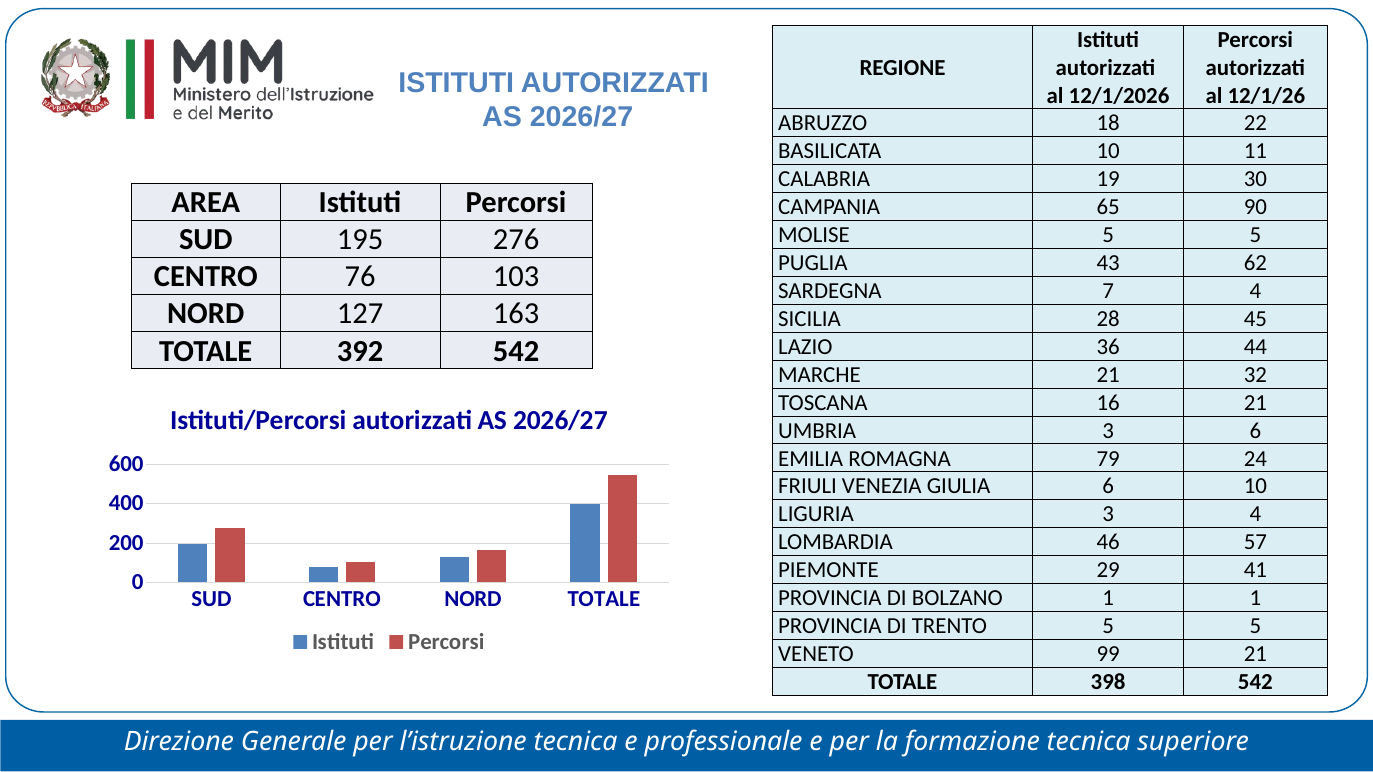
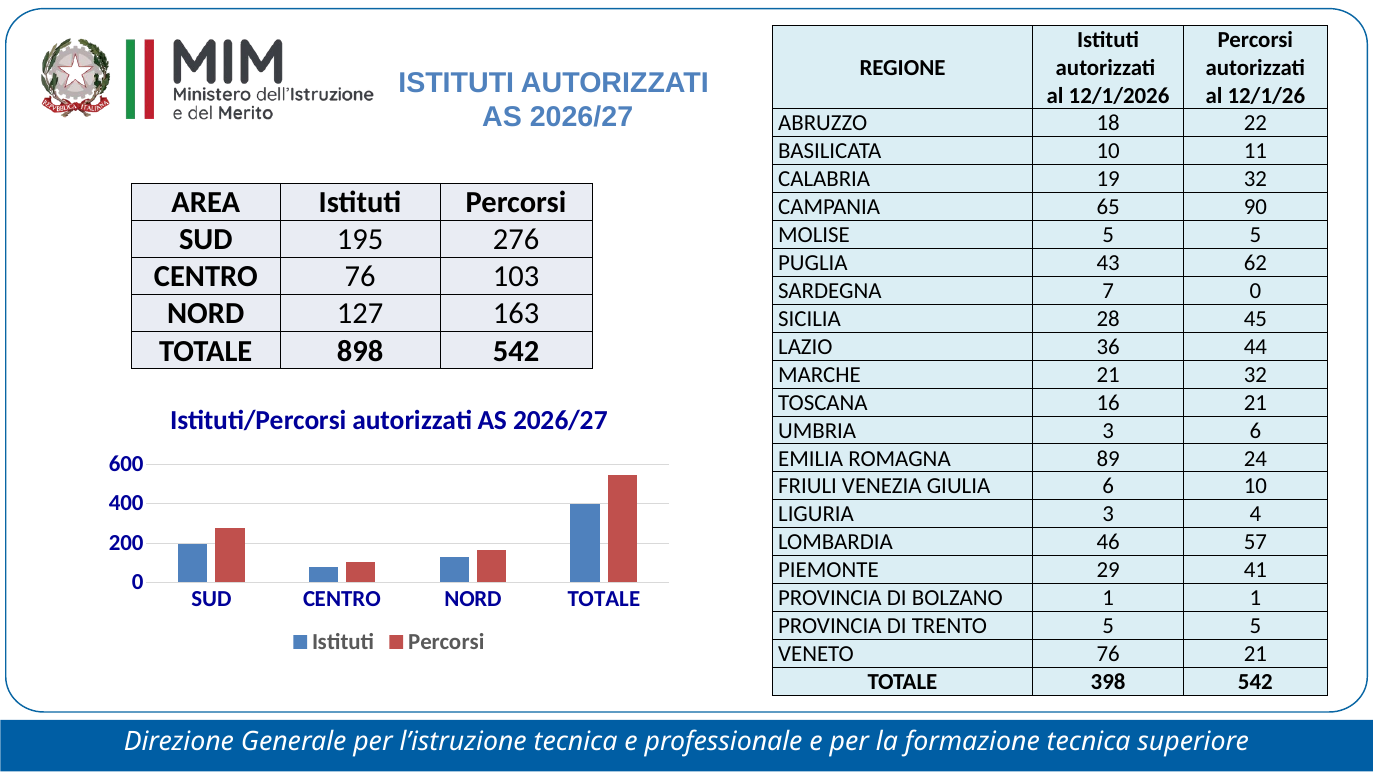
19 30: 30 -> 32 (1255, 179)
7 4: 4 -> 0 (1255, 291)
392: 392 -> 898 (360, 351)
79: 79 -> 89 (1108, 459)
VENETO 99: 99 -> 76 (1108, 654)
